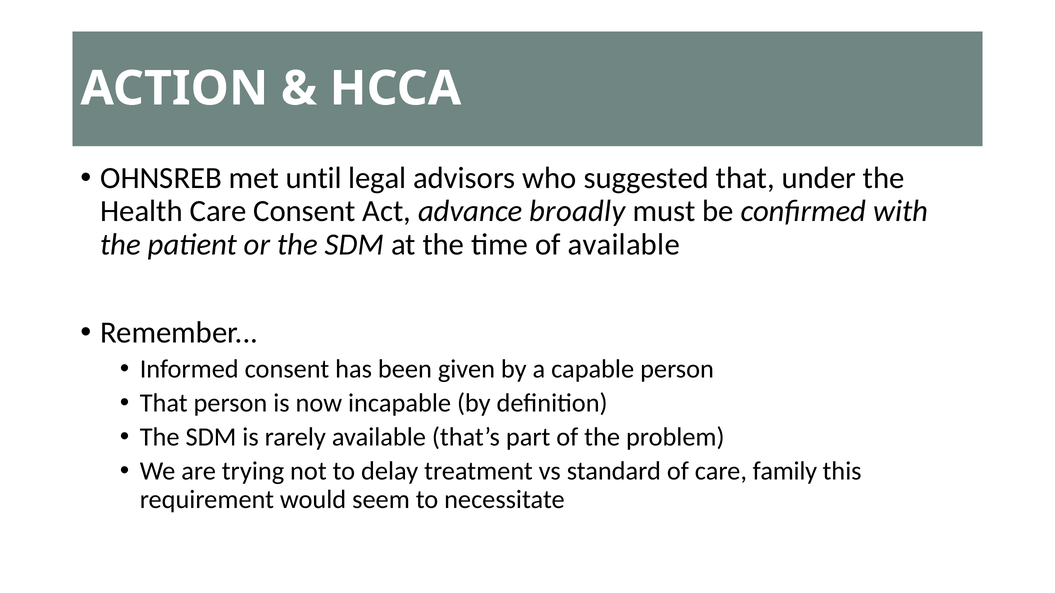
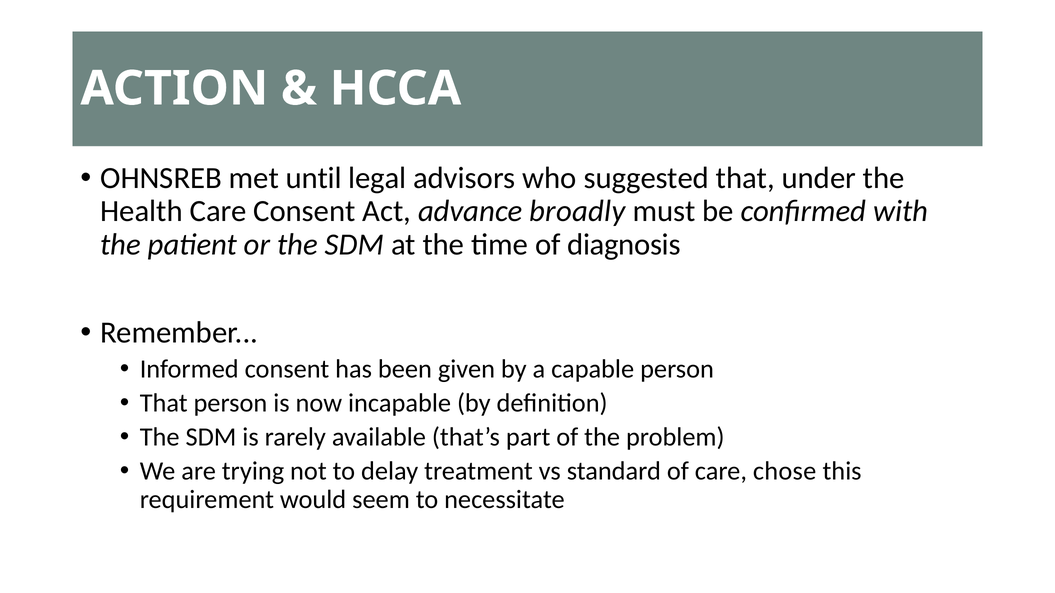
of available: available -> diagnosis (624, 245)
family: family -> chose (785, 471)
